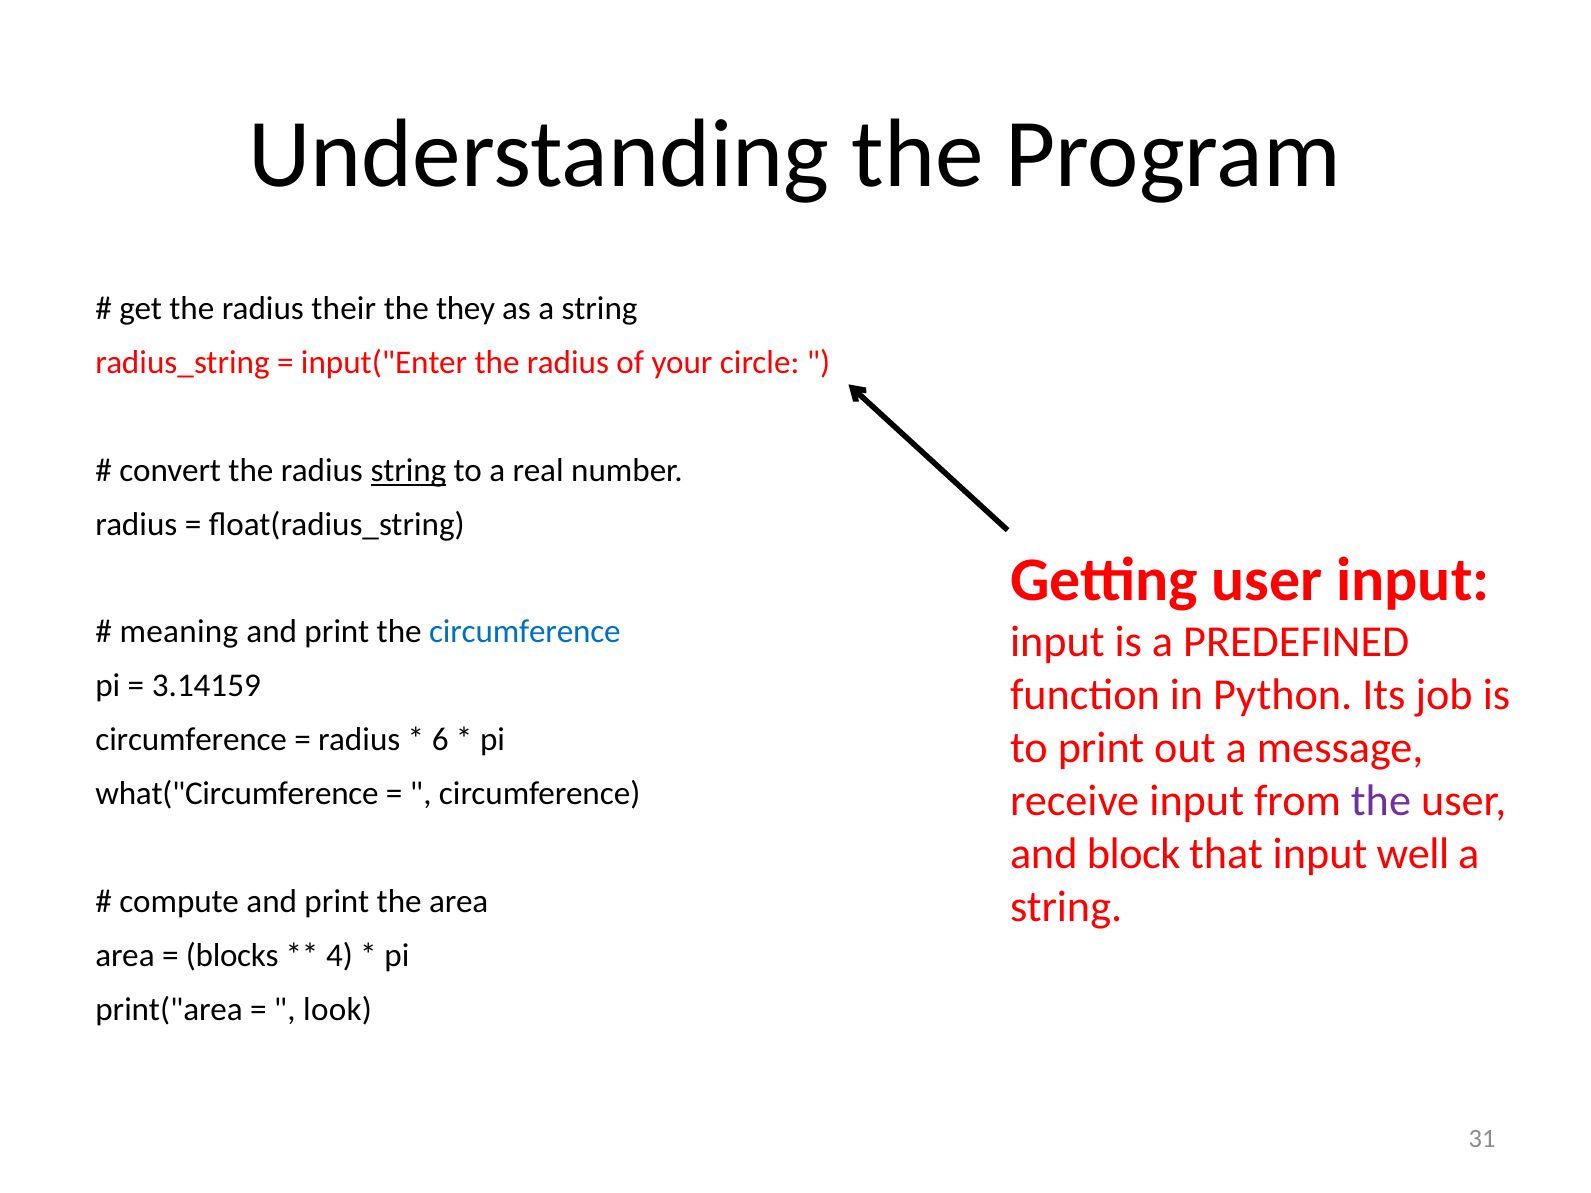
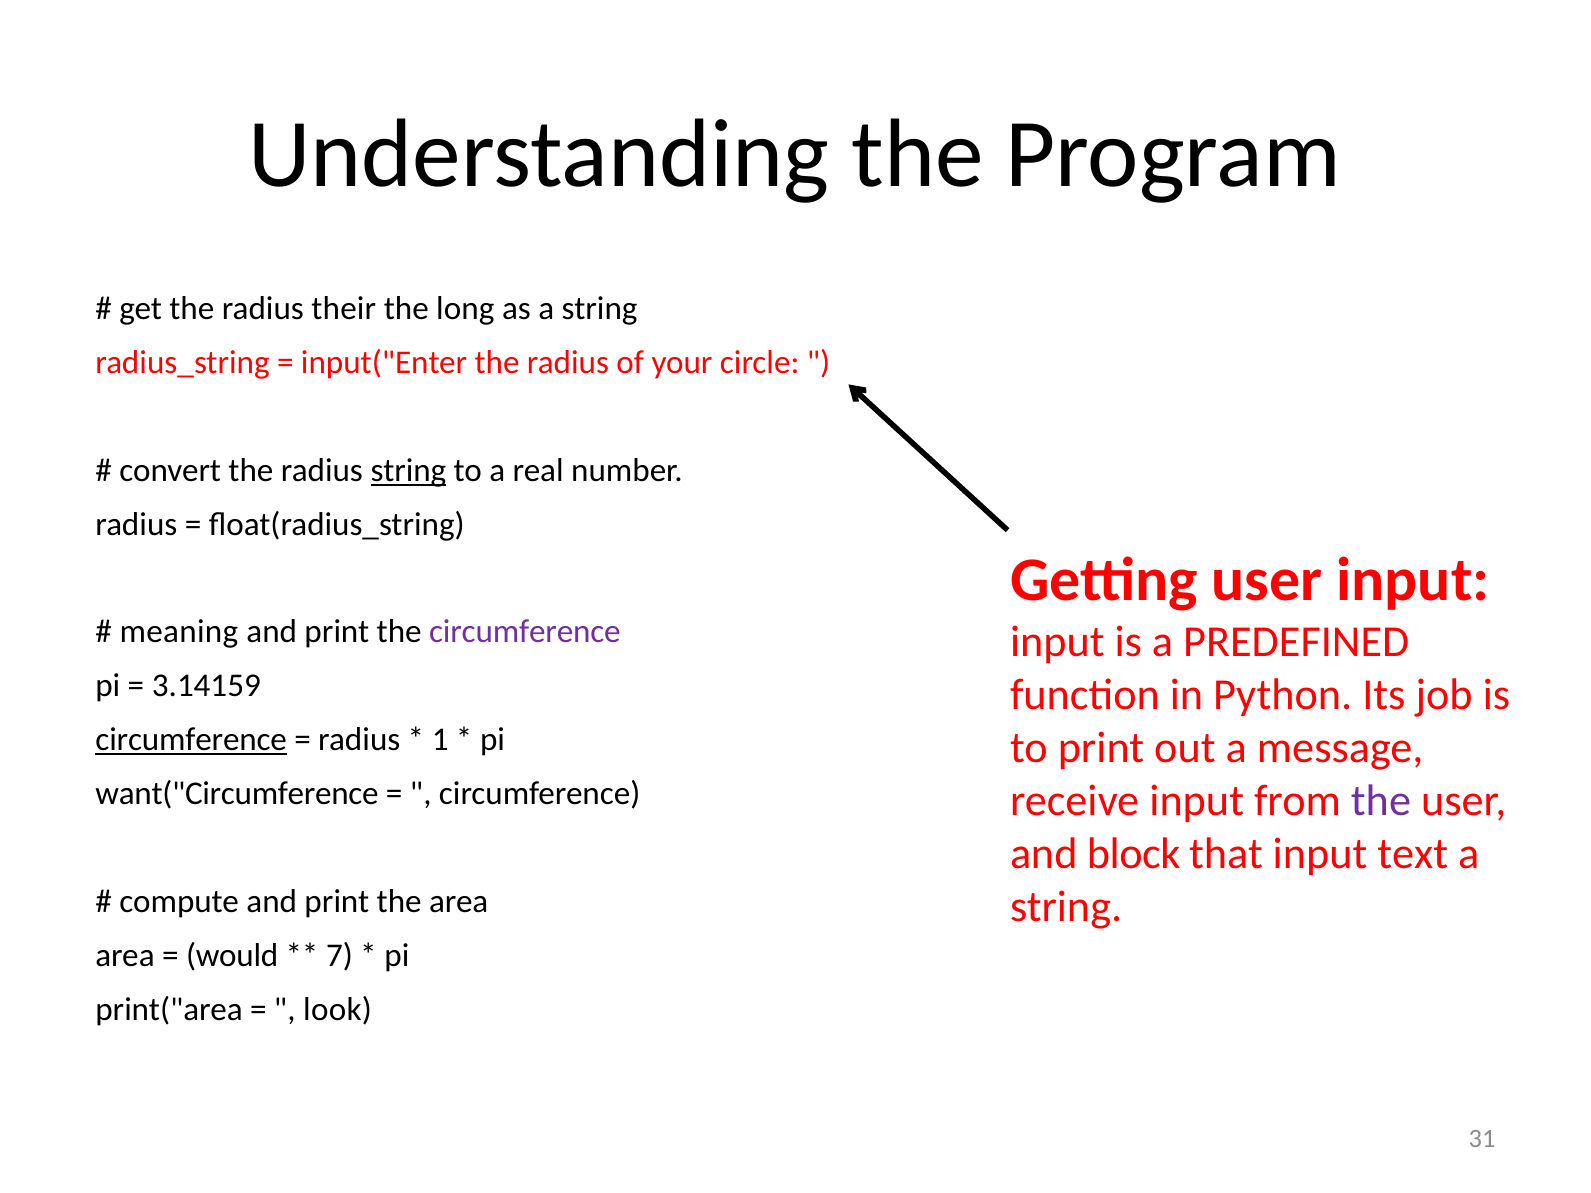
they: they -> long (465, 309)
circumference colour: blue -> purple (525, 632)
circumference underline: none -> present (191, 740)
6: 6 -> 1 (440, 740)
what("Circumference: what("Circumference -> want("Circumference (237, 794)
well: well -> text (1413, 854)
blocks: blocks -> would (232, 956)
4: 4 -> 7 (339, 956)
